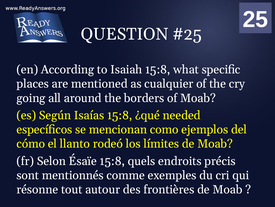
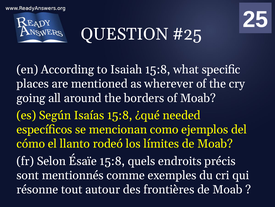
cualquier: cualquier -> wherever (169, 84)
